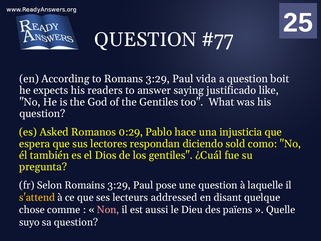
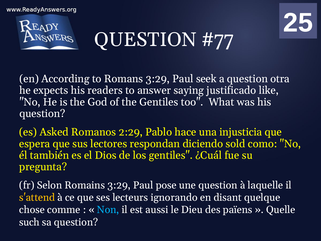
vida: vida -> seek (206, 79)
boit: boit -> otra (280, 79)
0:29: 0:29 -> 2:29 (131, 132)
addressed: addressed -> ignorando (174, 197)
Non colour: pink -> light blue (108, 210)
suyo: suyo -> such (29, 222)
